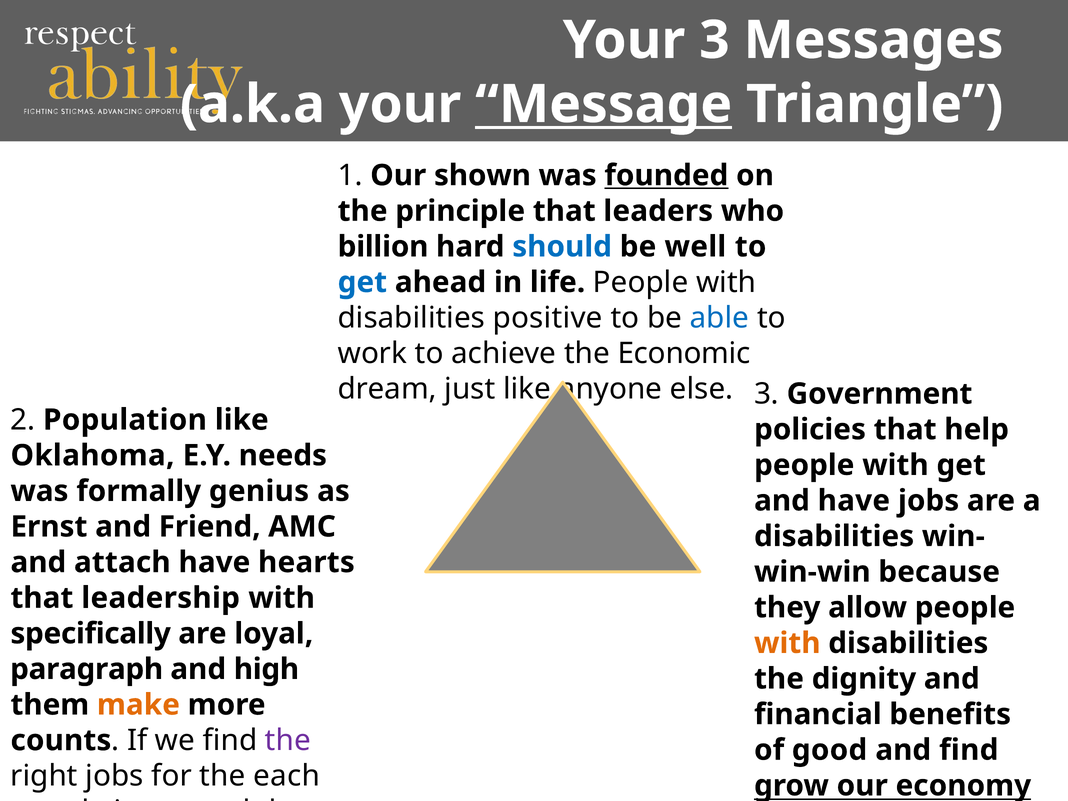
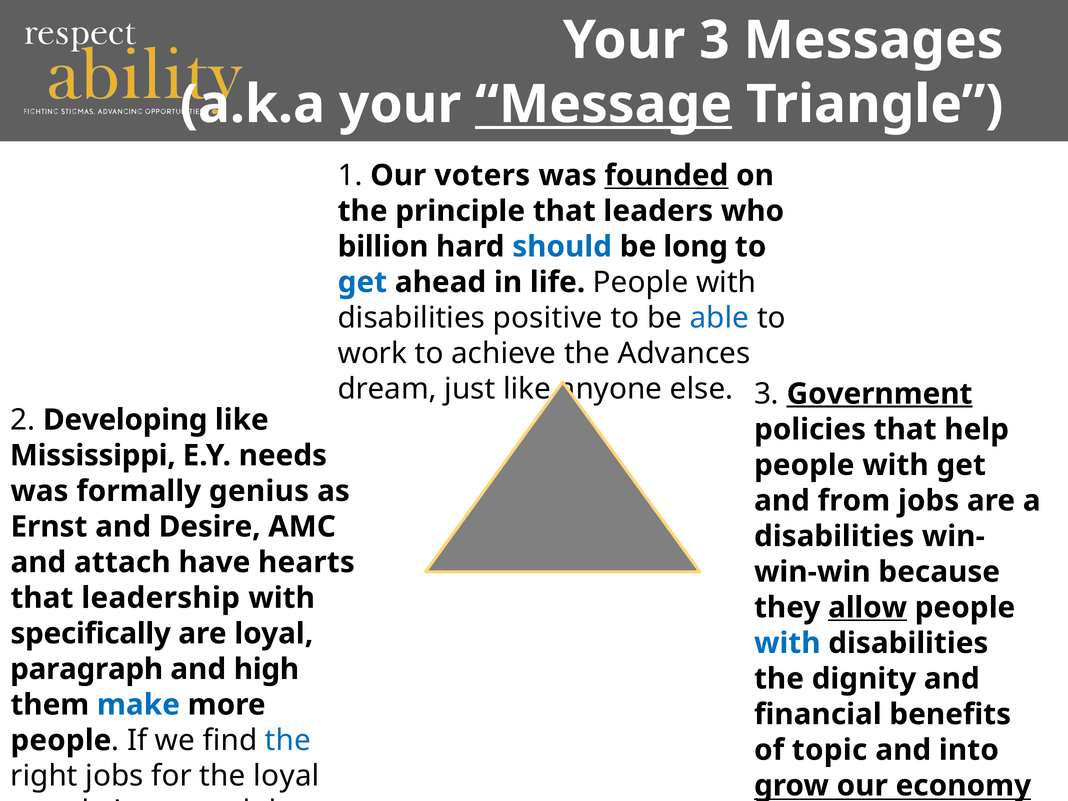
shown: shown -> voters (482, 175)
well: well -> long (696, 247)
Economic: Economic -> Advances (684, 353)
Government underline: none -> present (880, 394)
Population: Population -> Developing (125, 420)
Oklahoma: Oklahoma -> Mississippi (93, 455)
and have: have -> from (854, 501)
Friend: Friend -> Desire (210, 527)
allow underline: none -> present (868, 608)
with colour: orange -> blue (787, 643)
make colour: orange -> blue (138, 705)
counts: counts -> people (61, 740)
the colour: purple -> blue (288, 740)
good: good -> topic (830, 750)
and find: find -> into (969, 750)
the each: each -> loyal (287, 776)
